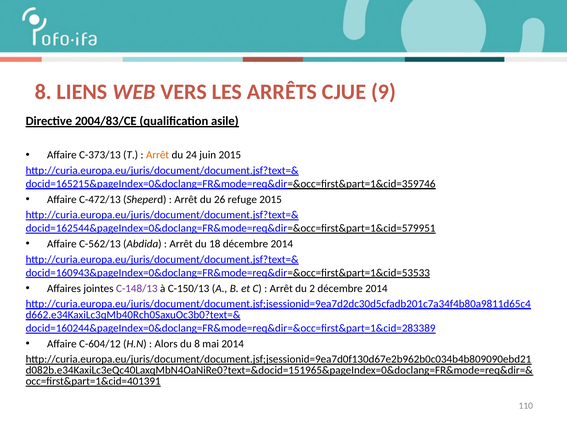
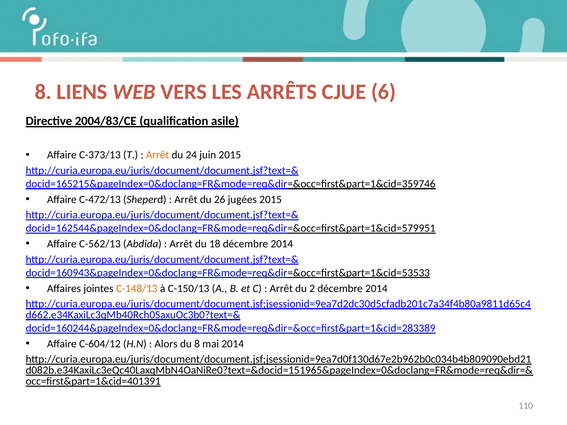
9: 9 -> 6 (384, 92)
refuge: refuge -> jugées (242, 200)
C-148/13 colour: purple -> orange (137, 289)
